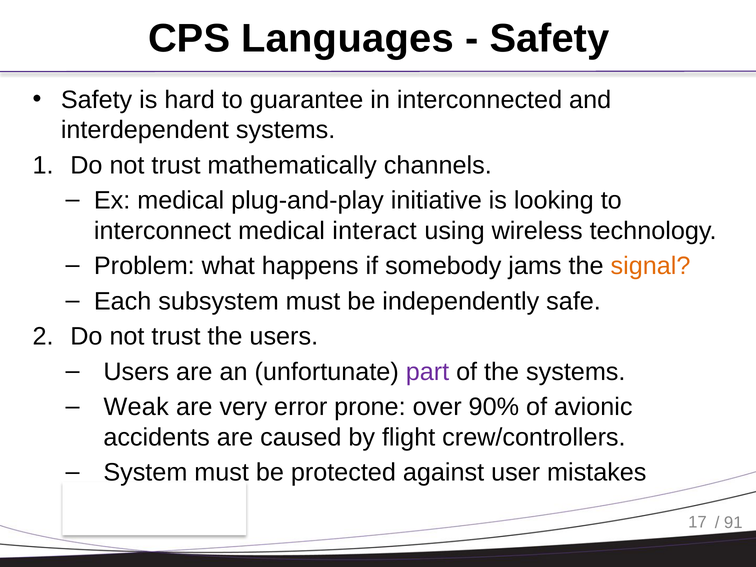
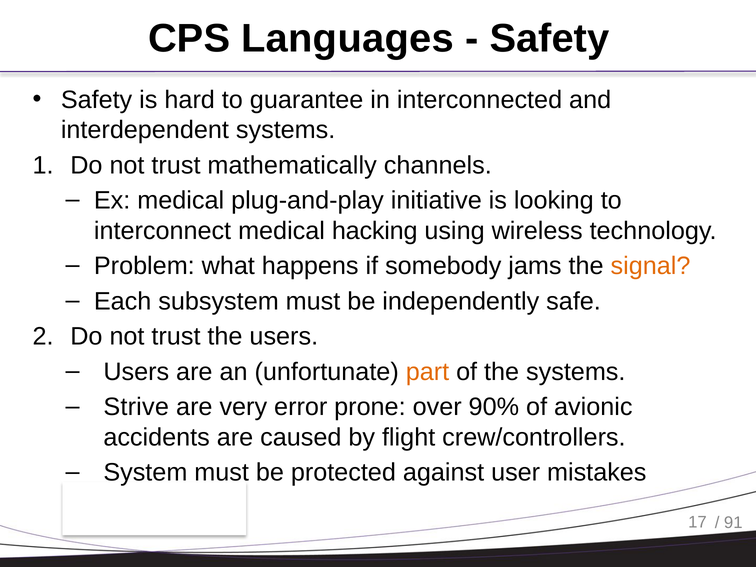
interact: interact -> hacking (375, 231)
part colour: purple -> orange (427, 372)
Weak: Weak -> Strive (136, 407)
